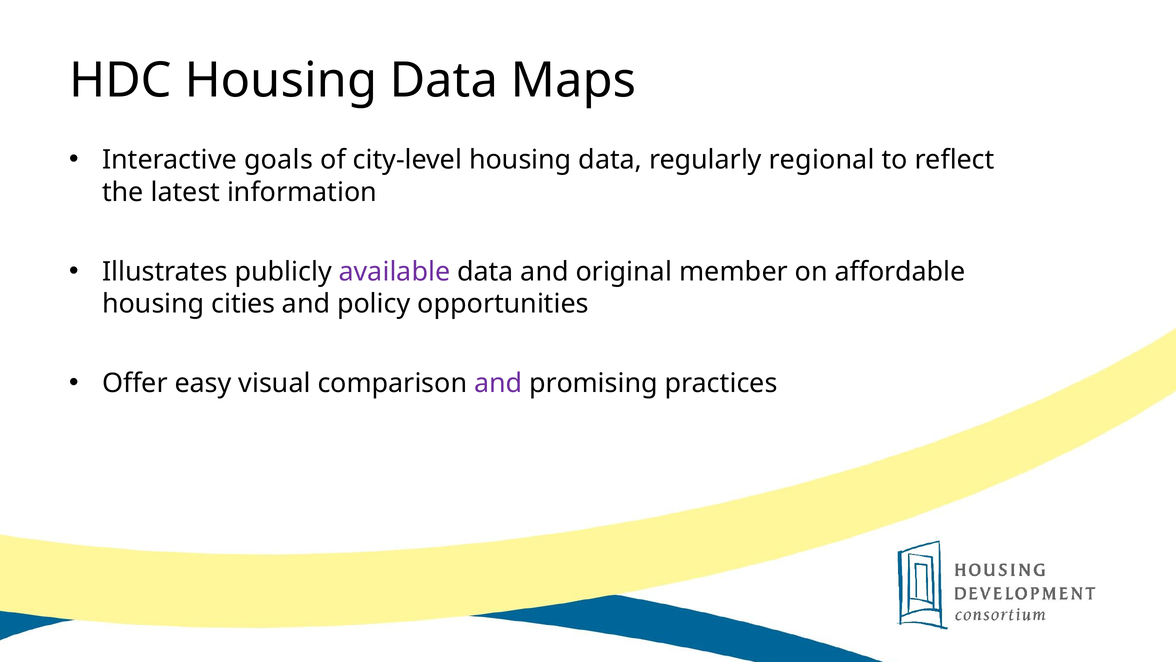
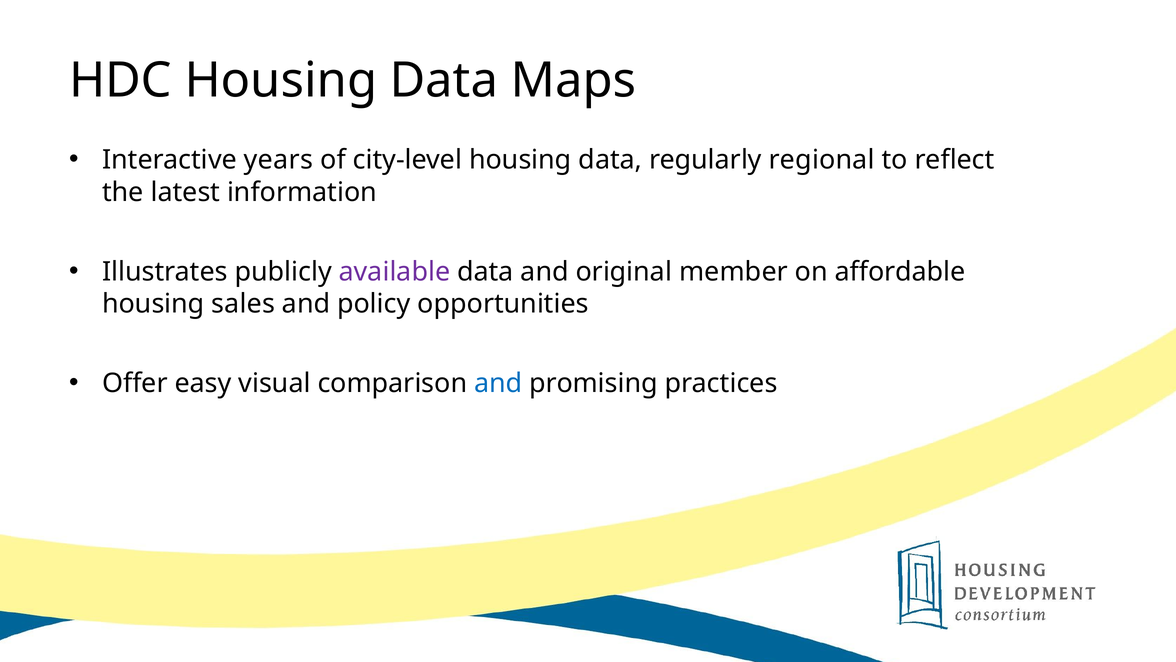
goals: goals -> years (278, 160)
cities: cities -> sales (243, 304)
and colour: purple -> blue (498, 383)
